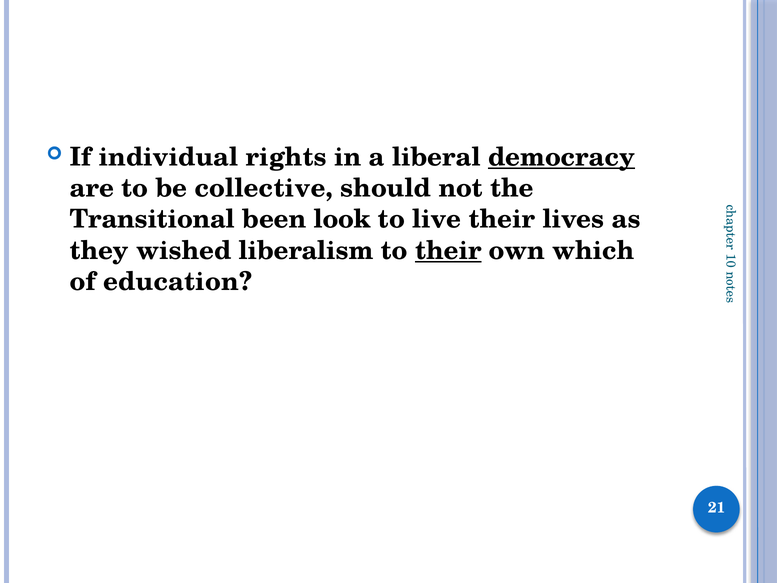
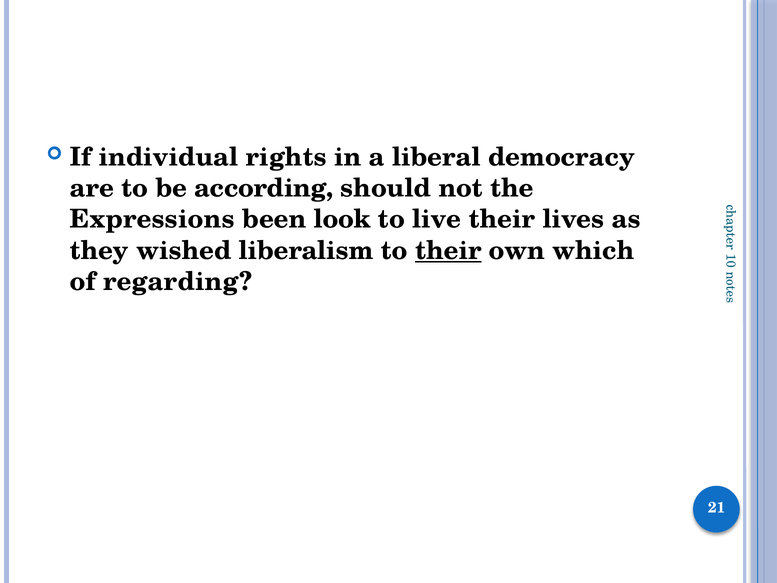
democracy underline: present -> none (561, 157)
collective: collective -> according (264, 188)
Transitional: Transitional -> Expressions (152, 219)
education: education -> regarding (178, 281)
